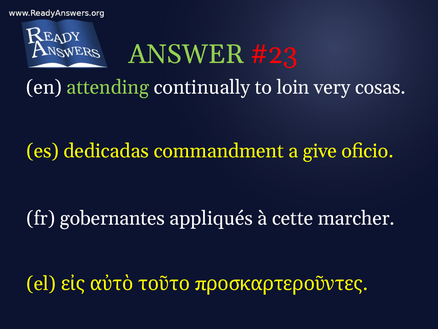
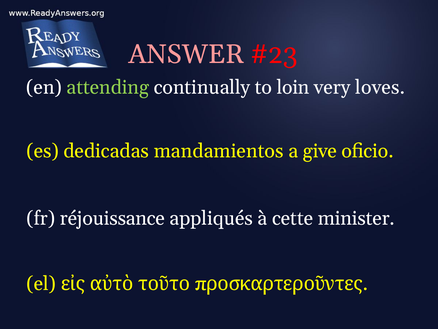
ANSWER colour: light green -> pink (186, 54)
cosas: cosas -> loves (380, 87)
commandment: commandment -> mandamientos (219, 151)
gobernantes: gobernantes -> réjouissance (112, 218)
marcher: marcher -> minister (356, 218)
